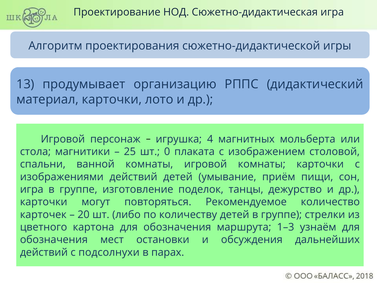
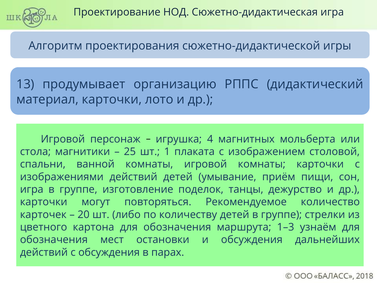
0: 0 -> 1 (167, 152)
с подсолнухи: подсолнухи -> обсуждения (109, 252)
